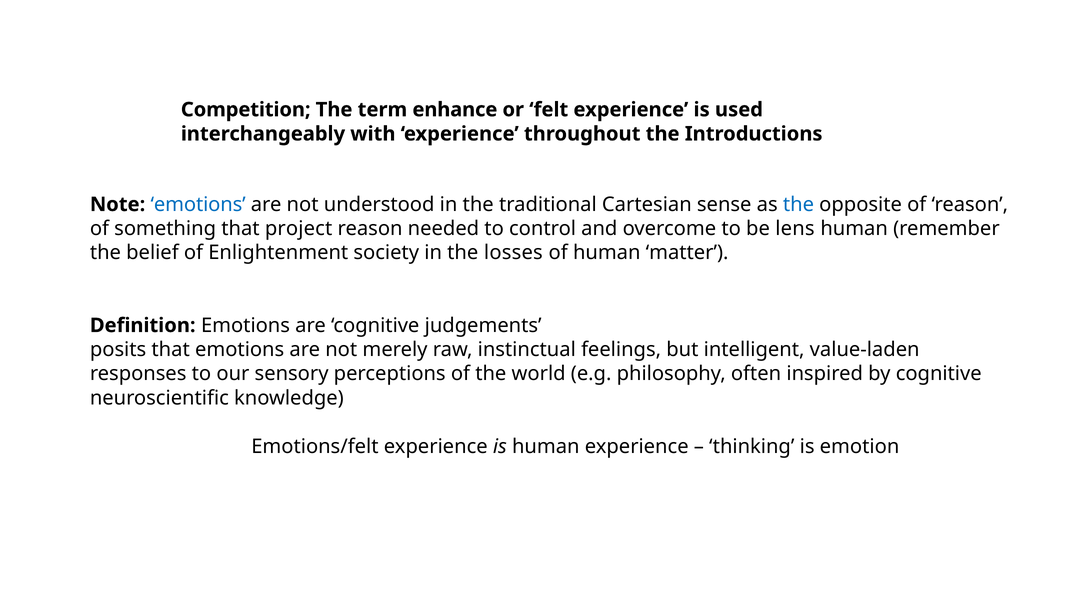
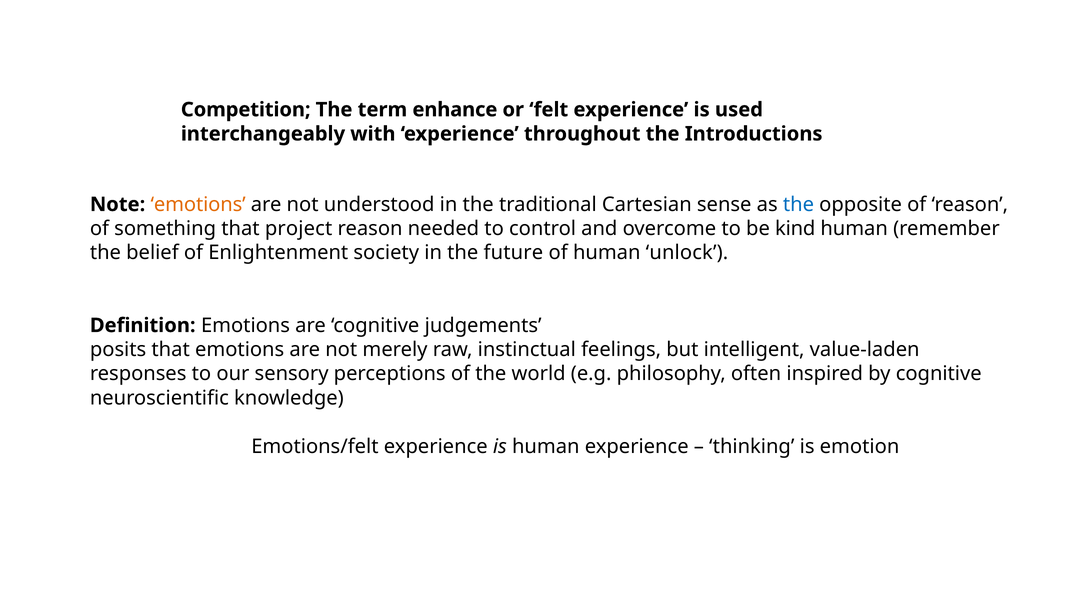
emotions colour: blue -> orange (198, 205)
lens: lens -> kind (795, 229)
losses: losses -> future (513, 253)
matter: matter -> unlock (687, 253)
